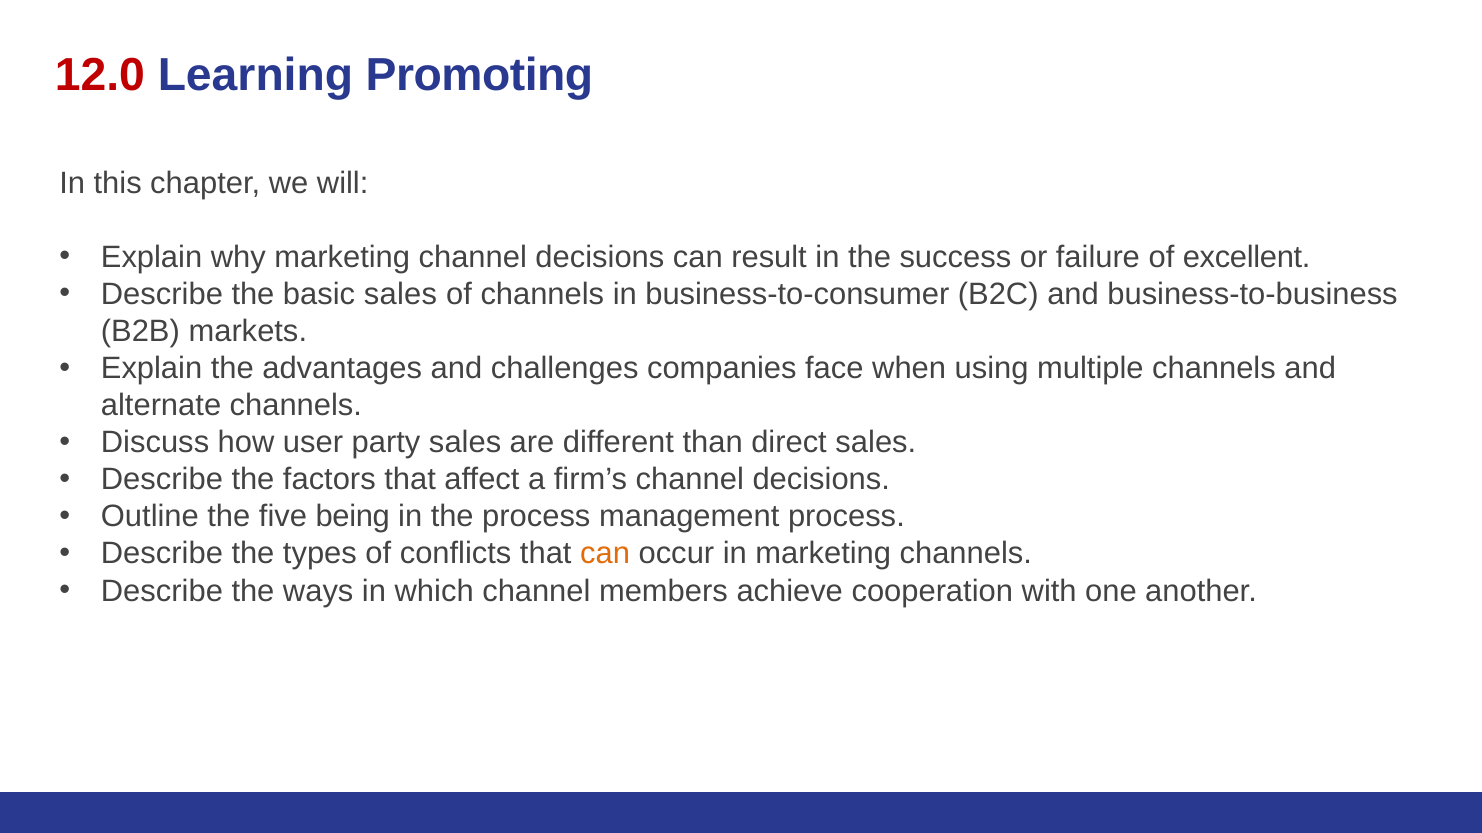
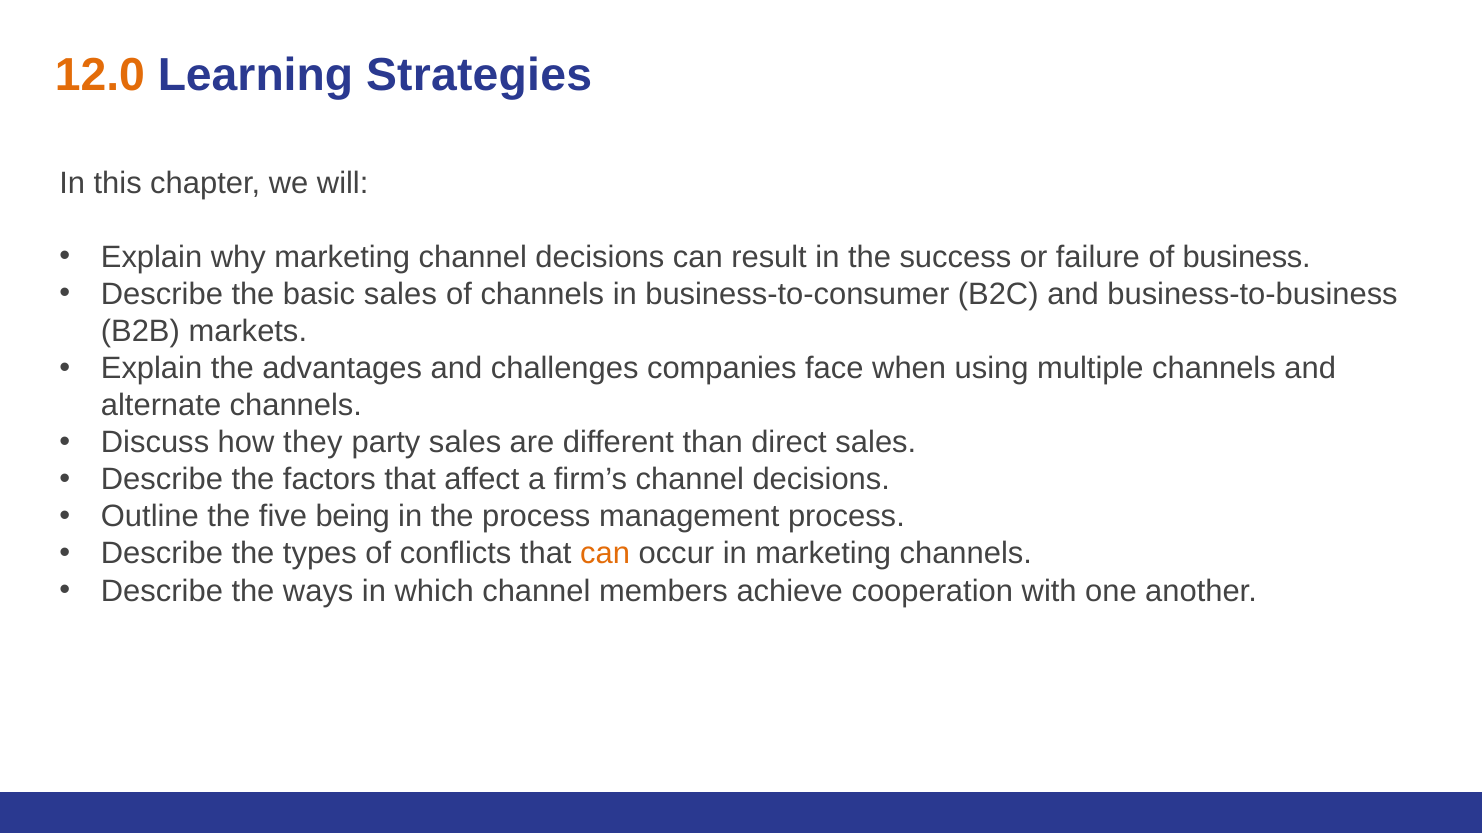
12.0 colour: red -> orange (100, 75)
Promoting: Promoting -> Strategies (479, 75)
excellent: excellent -> business (1247, 258)
user: user -> they (313, 443)
